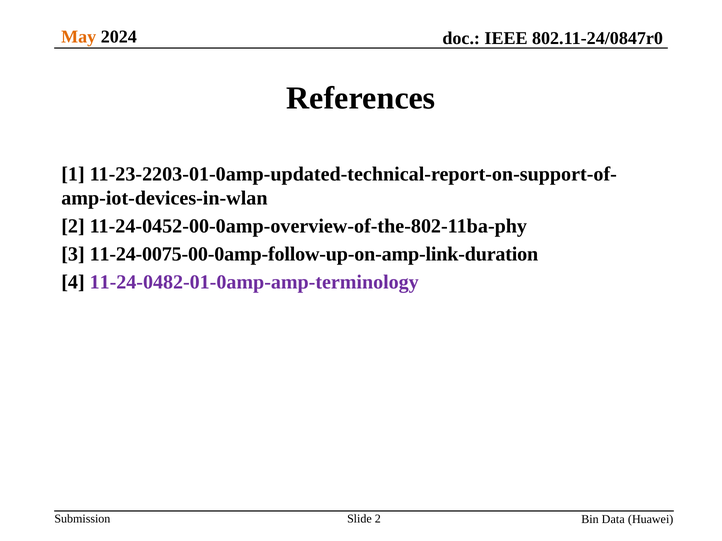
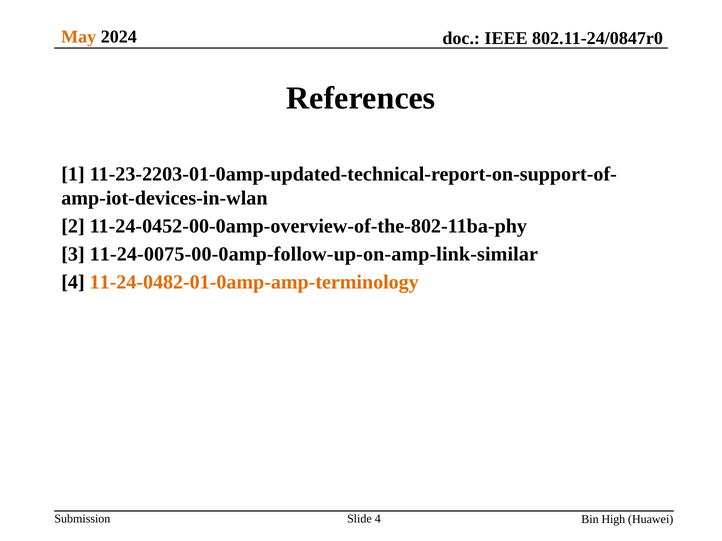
11-24-0075-00-0amp-follow-up-on-amp-link-duration: 11-24-0075-00-0amp-follow-up-on-amp-link-duration -> 11-24-0075-00-0amp-follow-up-on-amp-link-similar (314, 254)
11-24-0482-01-0amp-amp-terminology colour: purple -> orange (254, 282)
Slide 2: 2 -> 4 (378, 519)
Data: Data -> High (613, 520)
